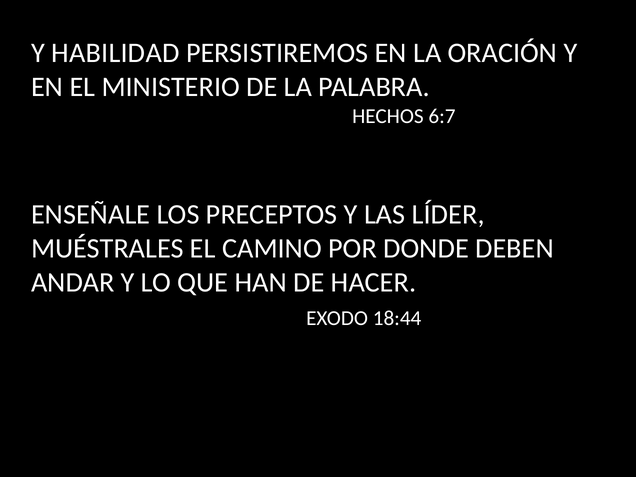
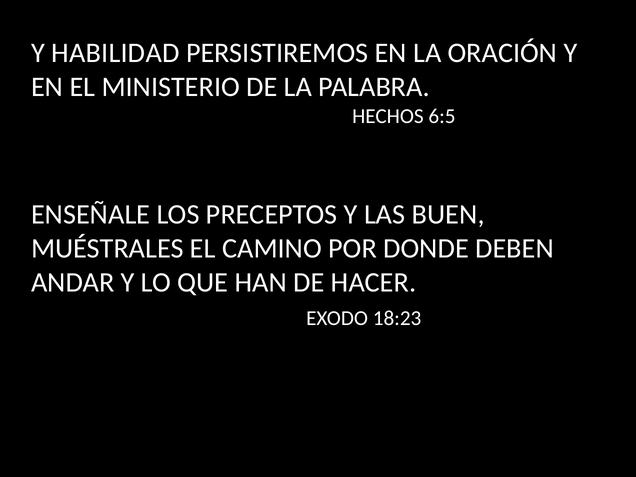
6:7: 6:7 -> 6:5 (442, 116)
LÍDER: LÍDER -> BUEN (448, 214)
18:44: 18:44 -> 18:23 (397, 318)
